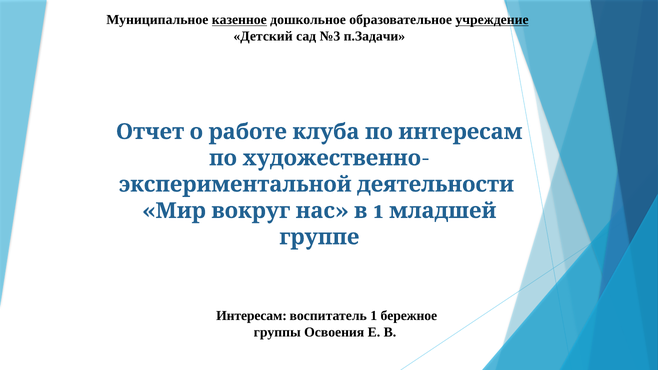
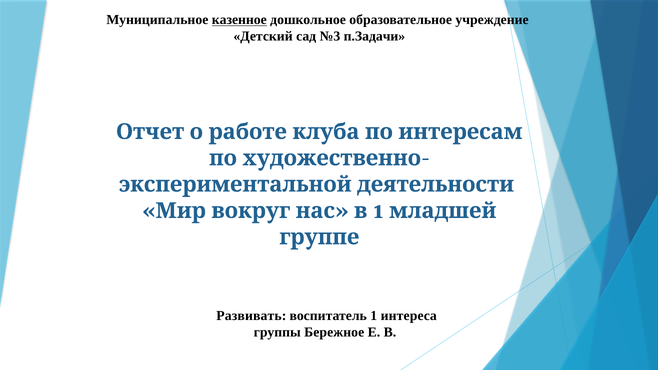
учреждение underline: present -> none (492, 20)
Интересам: Интересам -> Развивать (251, 316)
бережное: бережное -> интереса (409, 316)
Освоения: Освоения -> Бережное (334, 332)
